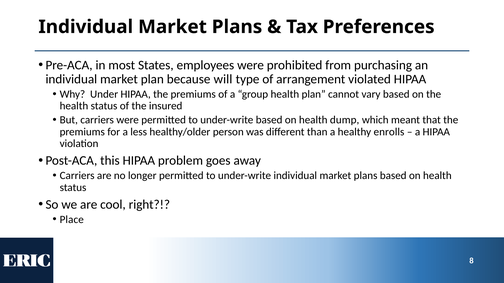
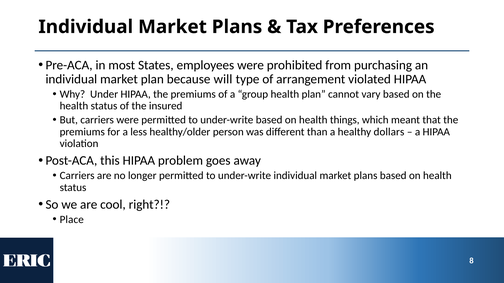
dump: dump -> things (345, 120)
enrolls: enrolls -> dollars (389, 132)
